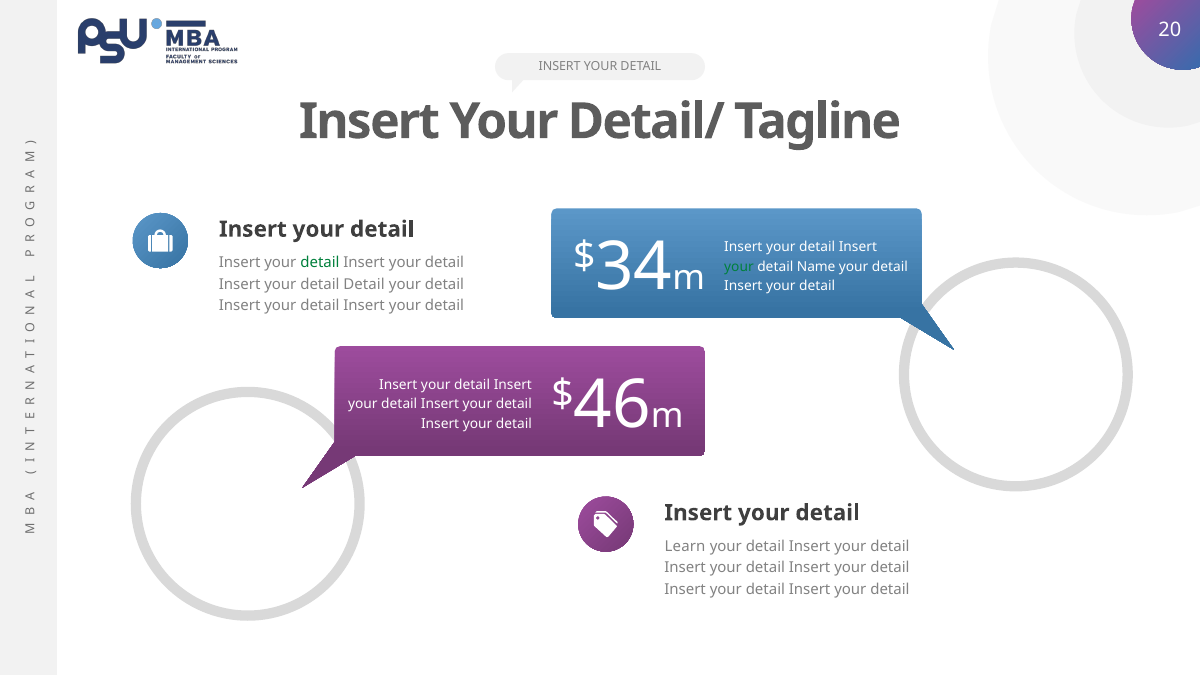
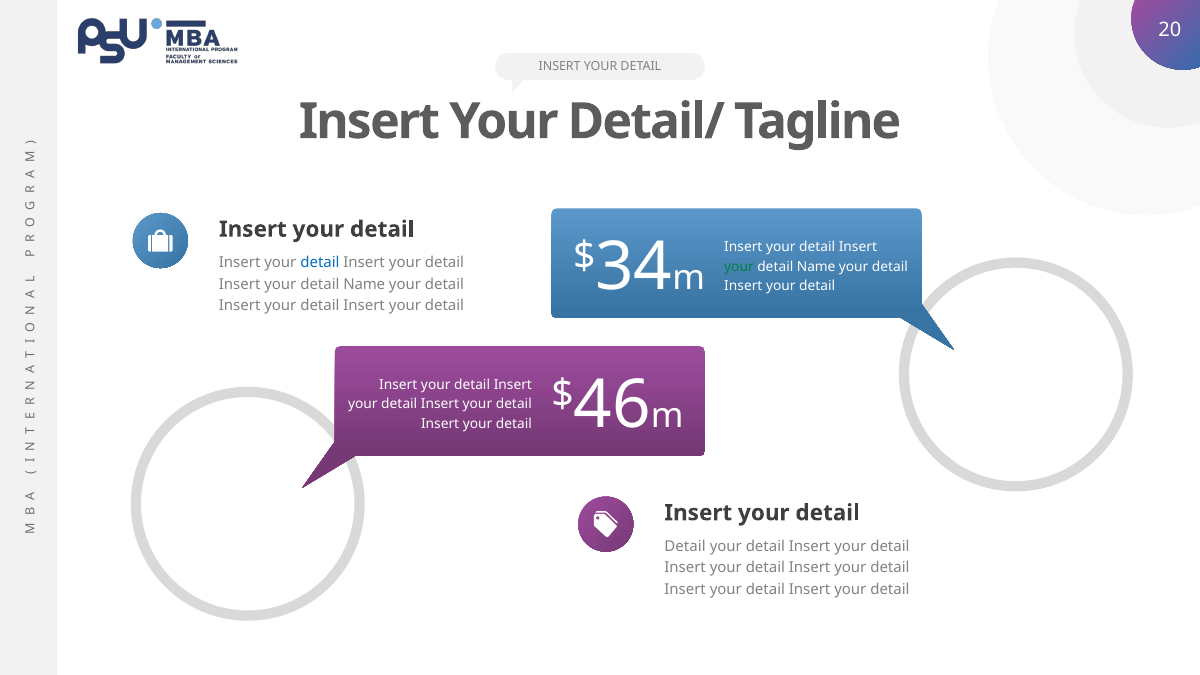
detail colour: green -> blue (320, 262)
Detail: Detail -> Name (364, 284)
Learn: Learn -> Detail (685, 546)
